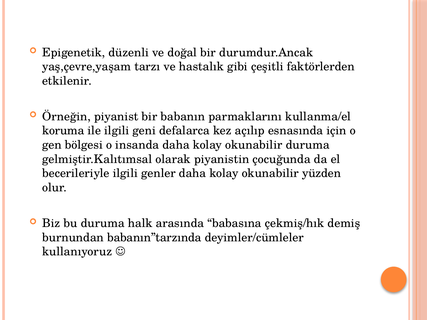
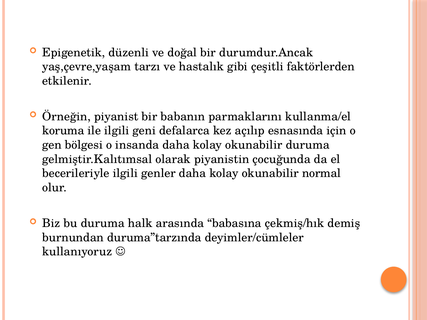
yüzden: yüzden -> normal (322, 174)
babanın”tarzında: babanın”tarzında -> duruma”tarzında (154, 238)
